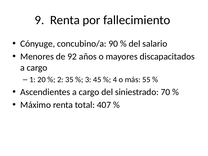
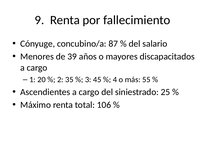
90: 90 -> 87 (113, 44)
92: 92 -> 39 (72, 57)
70: 70 -> 25 (165, 92)
407: 407 -> 106 (104, 105)
